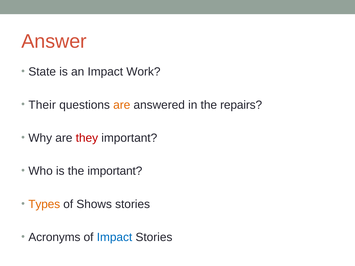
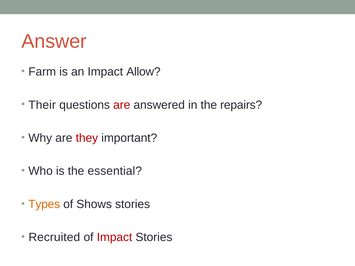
State: State -> Farm (42, 72)
Work: Work -> Allow (143, 72)
are colour: orange -> red (122, 105)
the important: important -> essential (115, 171)
Acronyms: Acronyms -> Recruited (54, 237)
Impact colour: blue -> red (115, 237)
